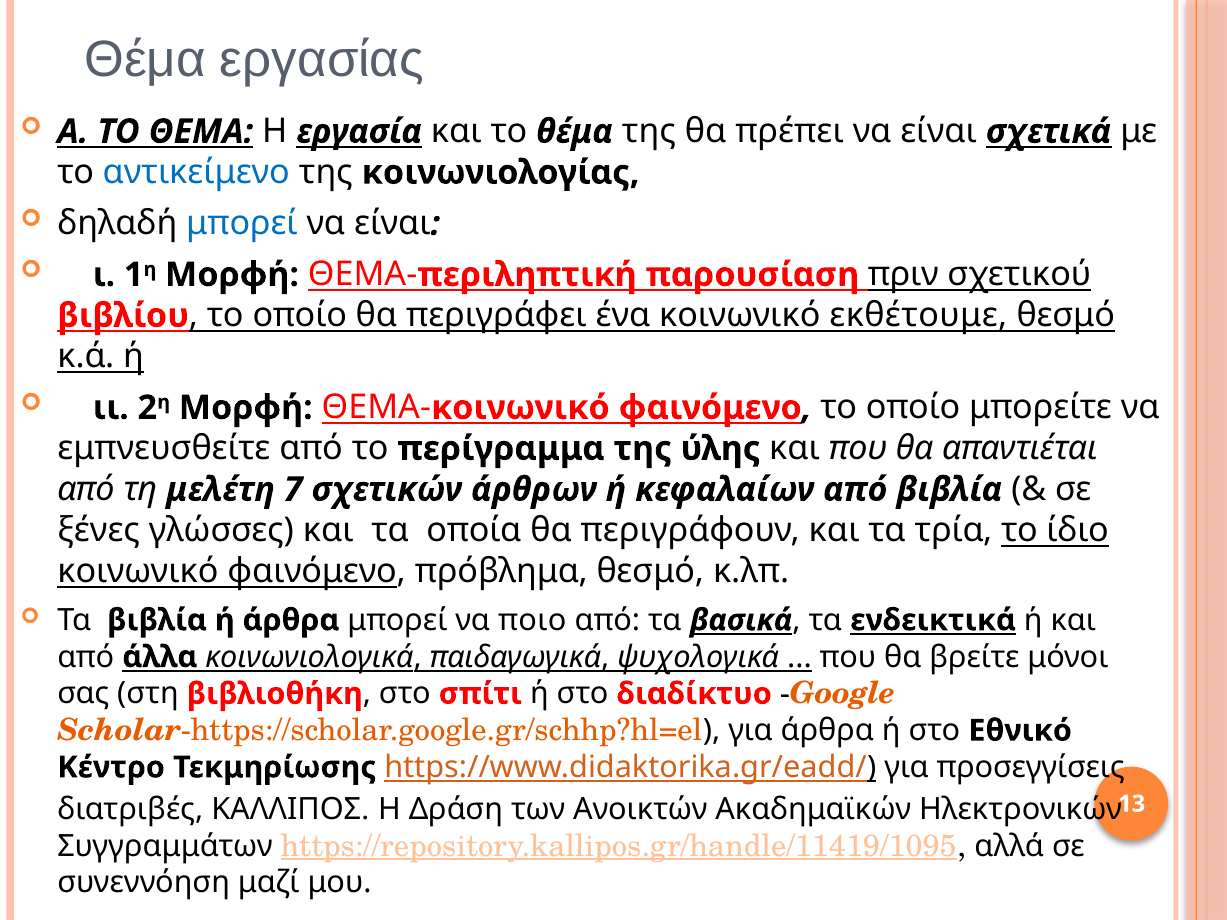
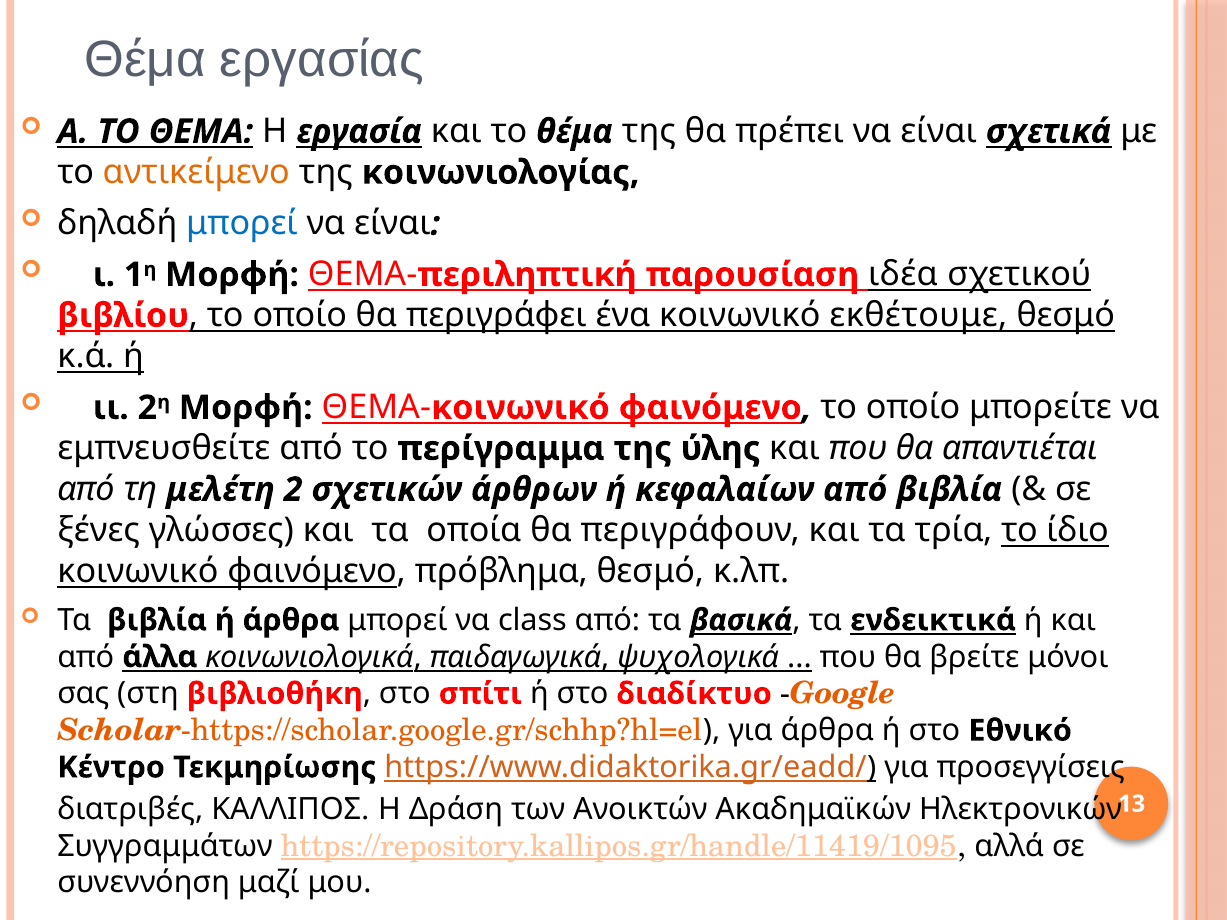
αντικείμενο colour: blue -> orange (196, 173)
πριν: πριν -> ιδέα (903, 275)
7: 7 -> 2 (293, 490)
ποιο: ποιο -> class (532, 620)
